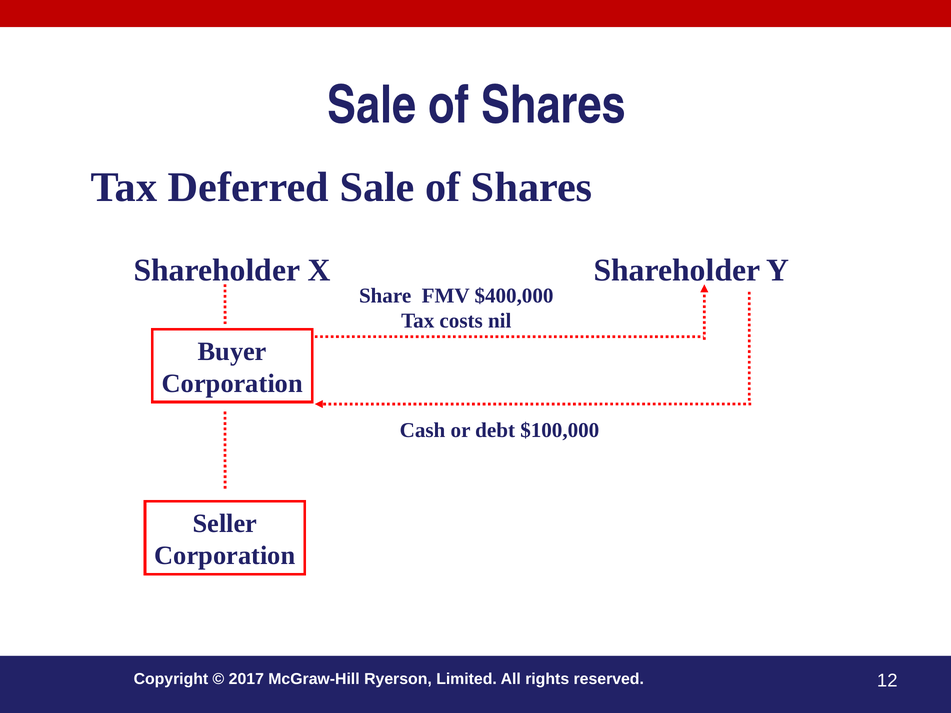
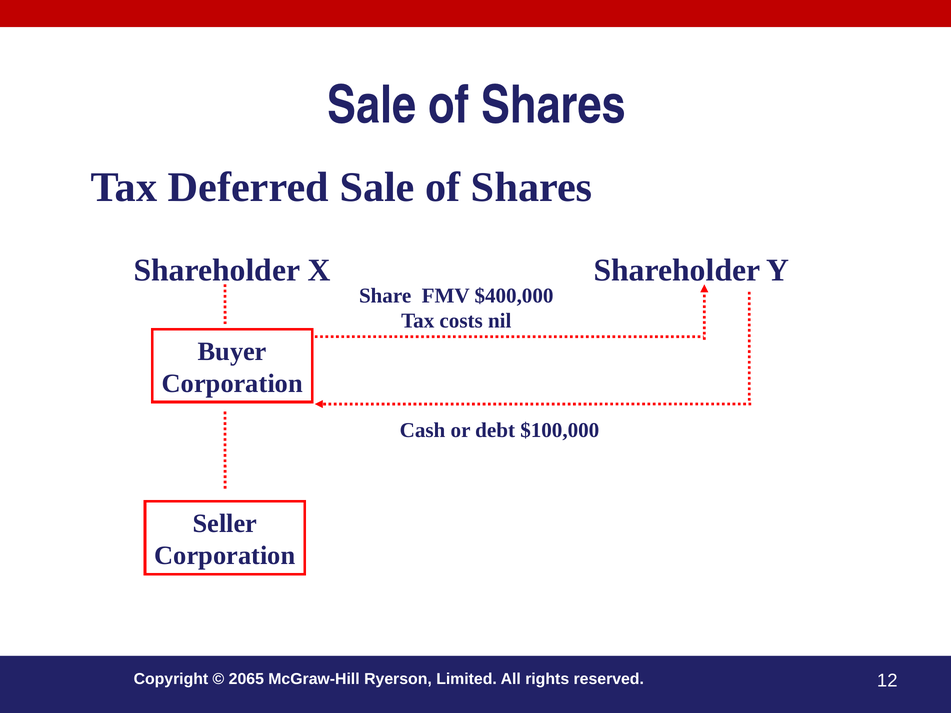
2017: 2017 -> 2065 (246, 679)
